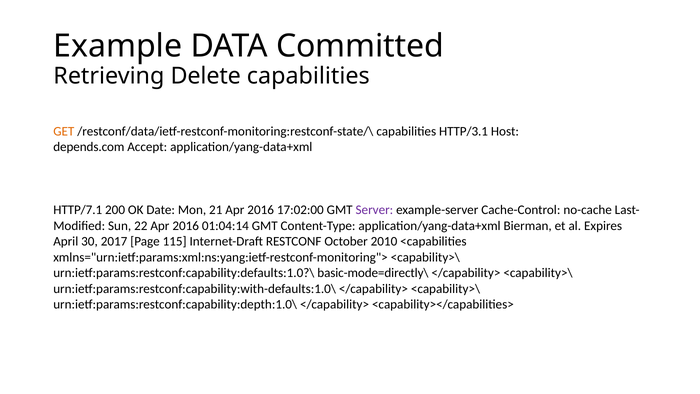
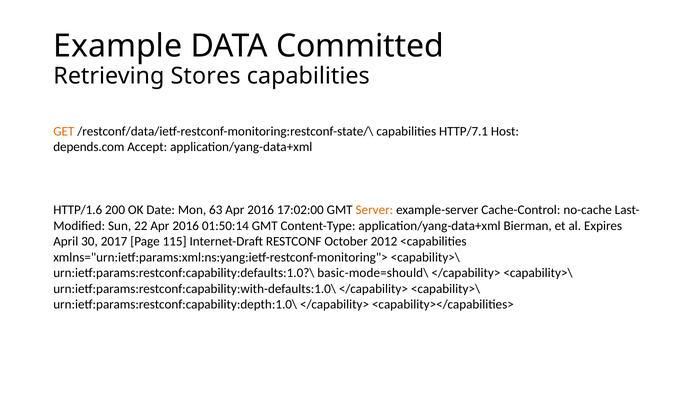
Delete: Delete -> Stores (206, 76)
HTTP/3.1: HTTP/3.1 -> HTTP/7.1 (464, 131)
HTTP/7.1: HTTP/7.1 -> HTTP/1.6 (78, 210)
21: 21 -> 63 (216, 210)
Server colour: purple -> orange (374, 210)
01:04:14: 01:04:14 -> 01:50:14 (225, 226)
2010: 2010 -> 2012 (384, 241)
basic-mode=directly\: basic-mode=directly\ -> basic-mode=should\ (373, 273)
